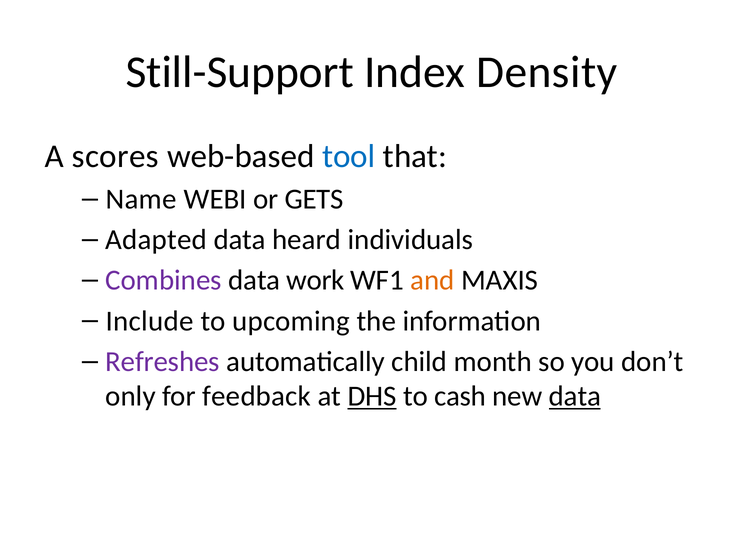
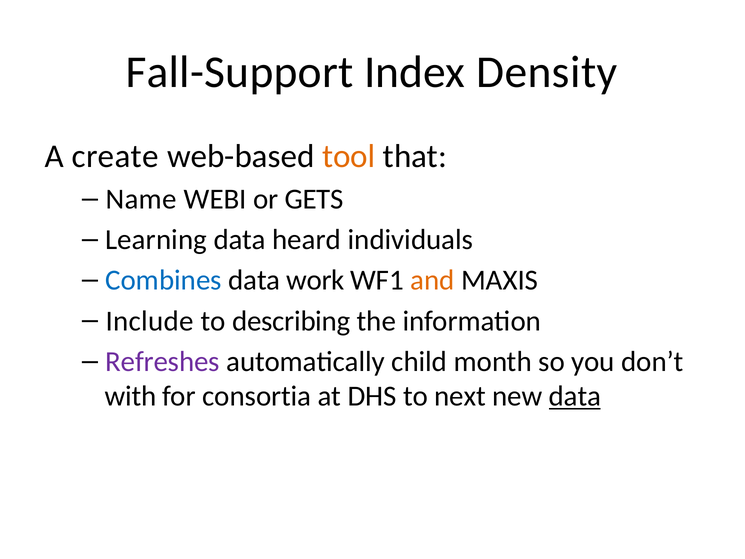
Still-Support: Still-Support -> Fall-Support (240, 72)
scores: scores -> create (115, 156)
tool colour: blue -> orange (349, 156)
Adapted: Adapted -> Learning (156, 240)
Combines colour: purple -> blue (163, 280)
upcoming: upcoming -> describing (291, 321)
only: only -> with (131, 396)
feedback: feedback -> consortia (257, 396)
DHS underline: present -> none (372, 396)
cash: cash -> next (460, 396)
